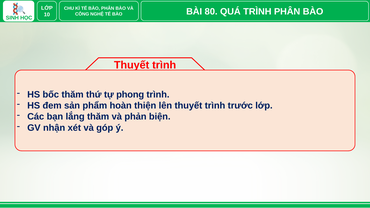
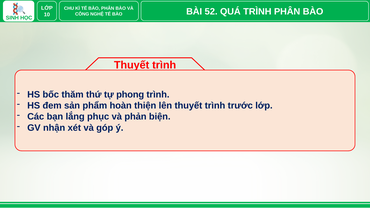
80: 80 -> 52 (211, 12)
lắng thăm: thăm -> phục (98, 117)
